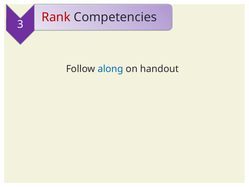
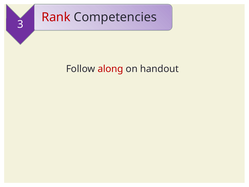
along colour: blue -> red (110, 69)
